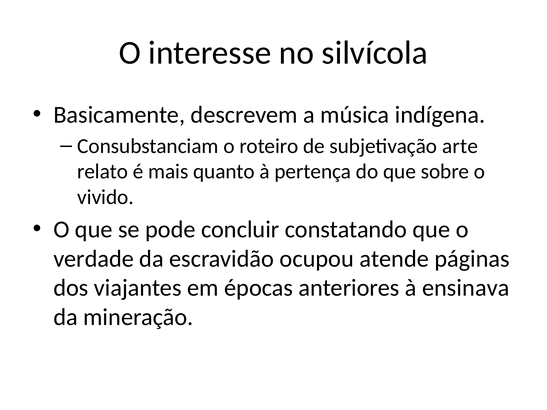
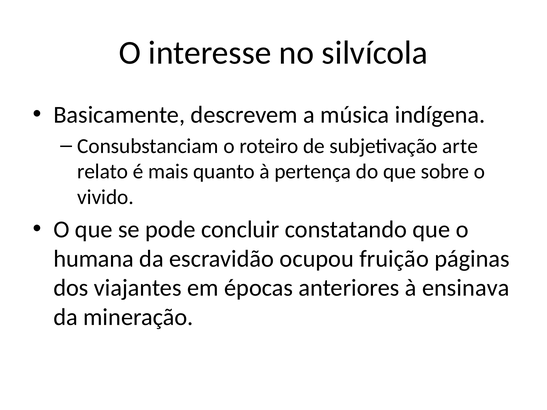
verdade: verdade -> humana (94, 259)
atende: atende -> fruição (394, 259)
